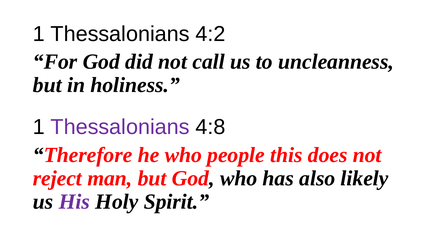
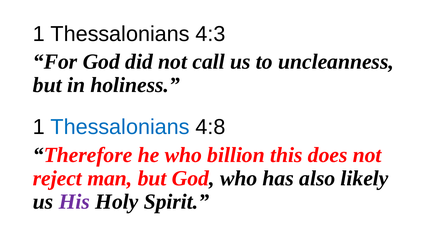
4:2: 4:2 -> 4:3 (211, 34)
Thessalonians colour: purple -> blue (120, 127)
people: people -> billion (236, 155)
